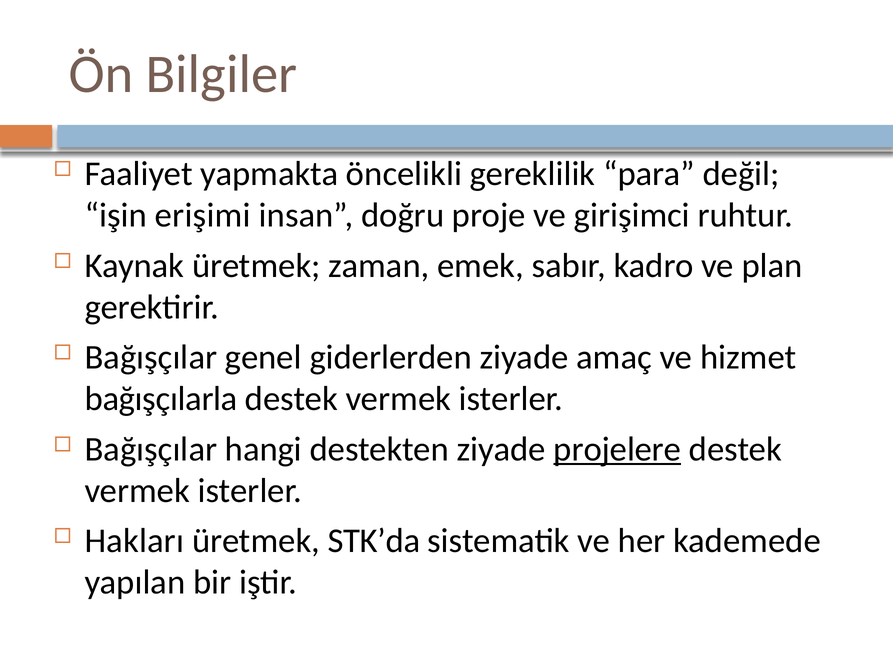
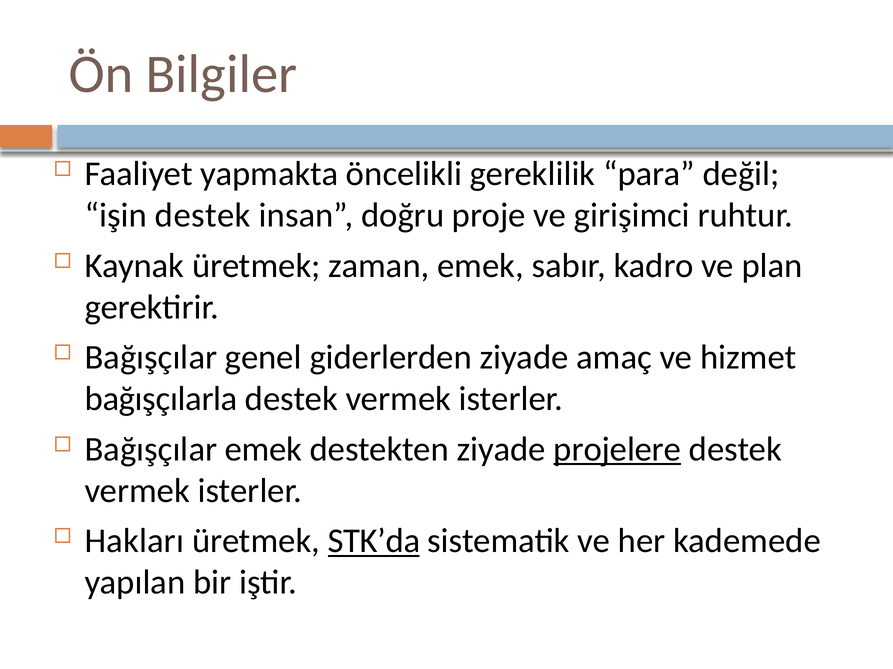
işin erişimi: erişimi -> destek (203, 216)
Bağışçılar hangi: hangi -> emek (263, 450)
STK’da underline: none -> present (374, 542)
